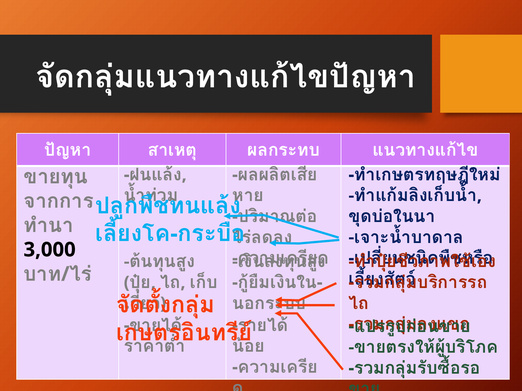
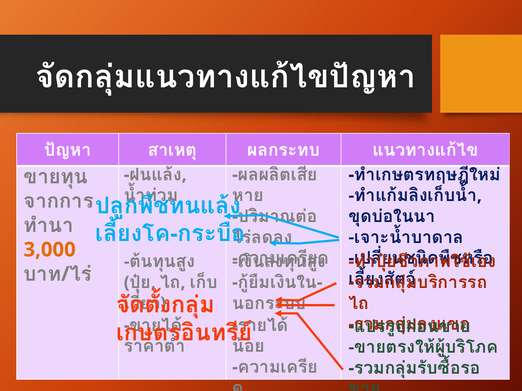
3,000 colour: black -> orange (50, 250)
